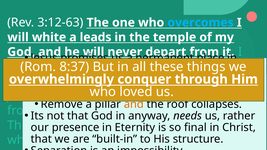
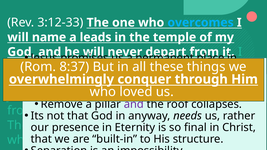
3:12-63: 3:12-63 -> 3:12-33 (60, 23)
will white: white -> name (49, 37)
and colour: orange -> purple (134, 104)
